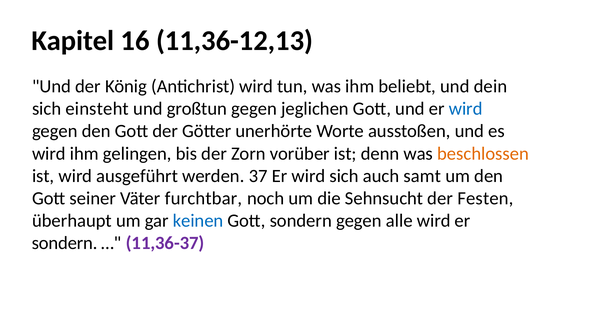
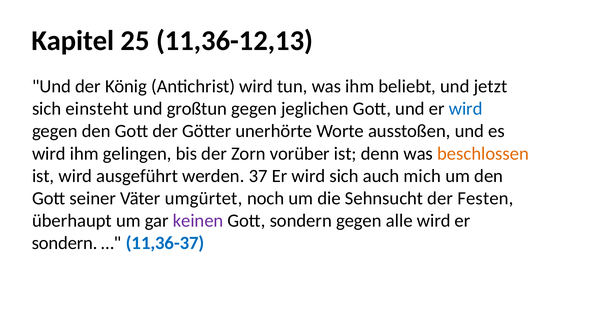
16: 16 -> 25 (135, 41)
dein: dein -> jetzt (490, 86)
samt: samt -> mich (422, 176)
furchtbar: furchtbar -> umgürtet (204, 198)
keinen colour: blue -> purple (198, 221)
11,36-37 colour: purple -> blue (165, 243)
